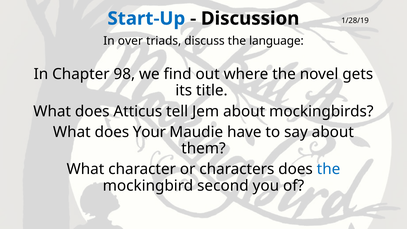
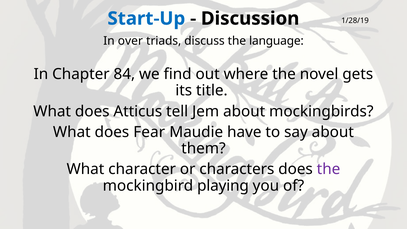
98: 98 -> 84 (124, 74)
Your: Your -> Fear (149, 132)
the colour: blue -> purple (329, 169)
second: second -> playing (223, 186)
